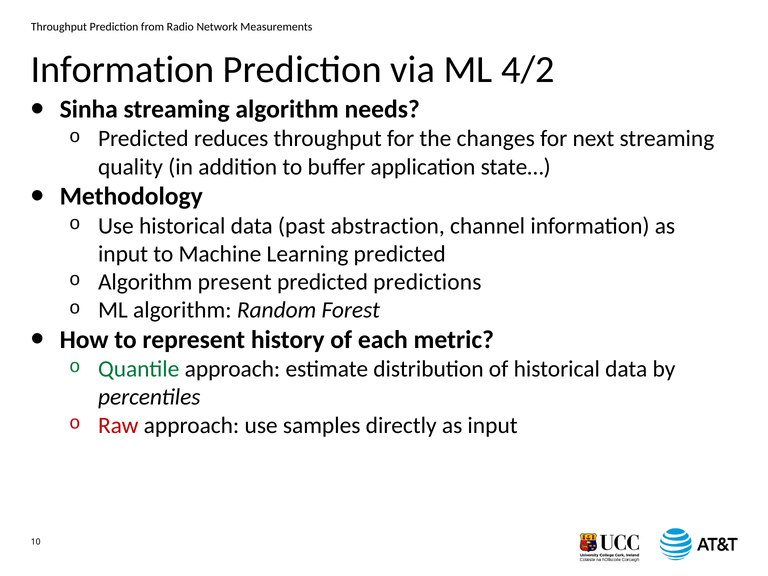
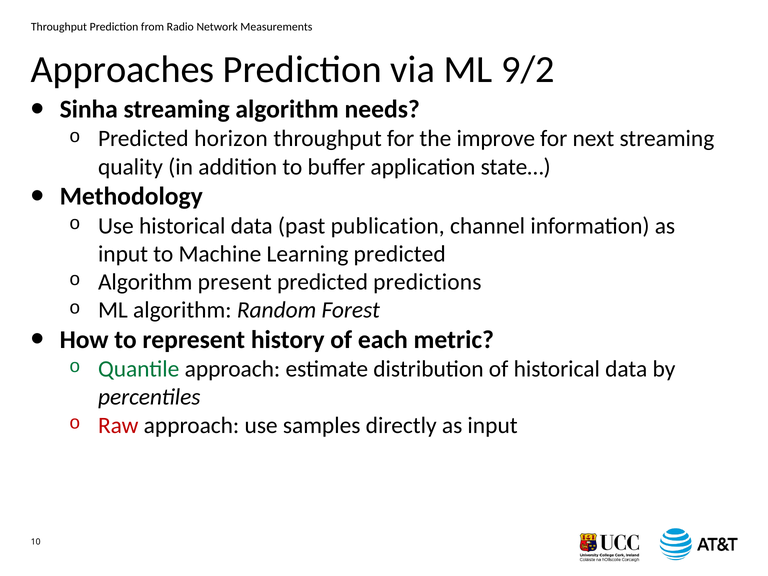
Information: Information -> Approaches (123, 69)
4/2: 4/2 -> 9/2 (528, 69)
reduces: reduces -> horizon (231, 139)
changes: changes -> improve (496, 139)
abstraction: abstraction -> publication (388, 226)
